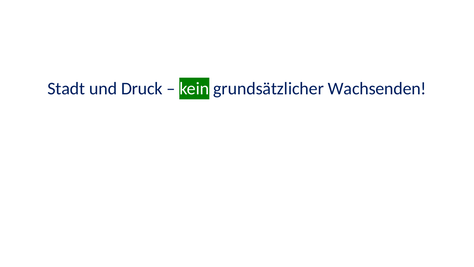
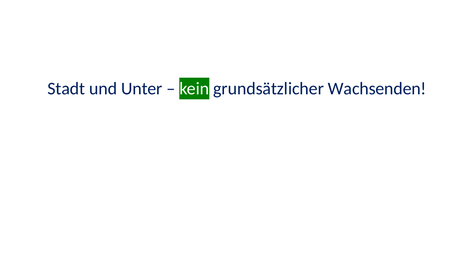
Druck: Druck -> Unter (142, 89)
